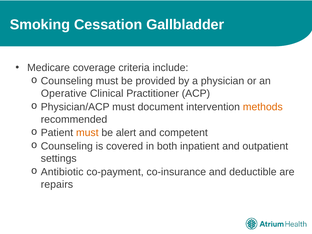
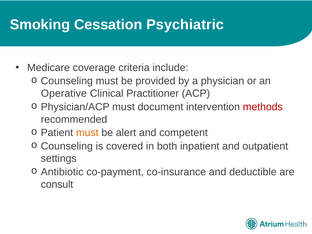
Gallbladder: Gallbladder -> Psychiatric (185, 25)
methods colour: orange -> red (263, 107)
repairs: repairs -> consult (57, 184)
